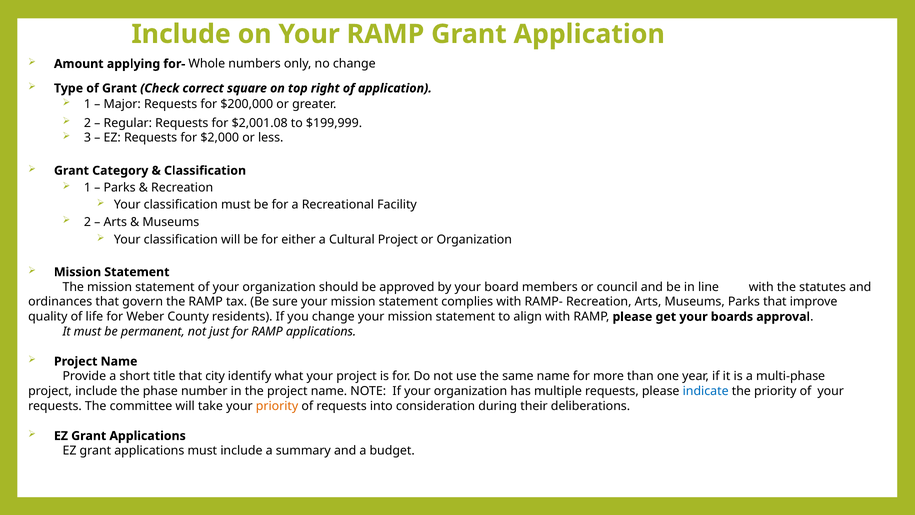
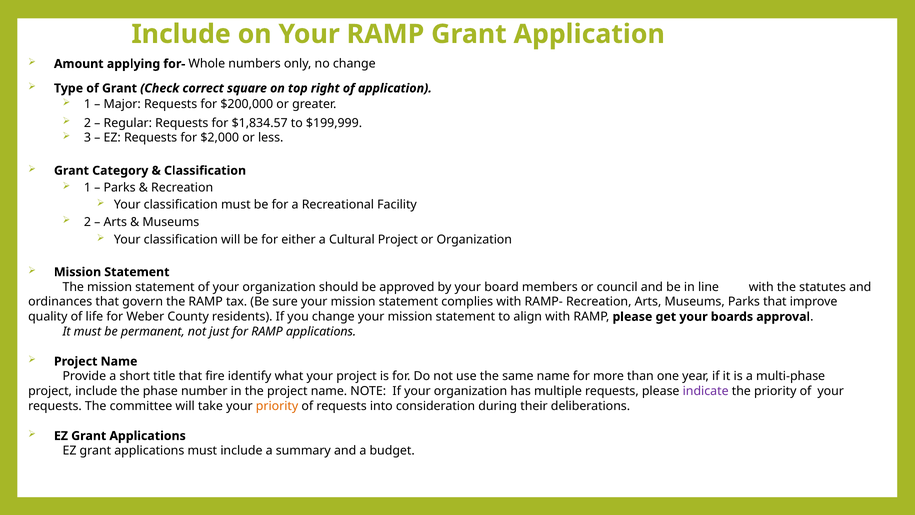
$2,001.08: $2,001.08 -> $1,834.57 (260, 123)
city: city -> fire (215, 376)
indicate colour: blue -> purple (706, 391)
